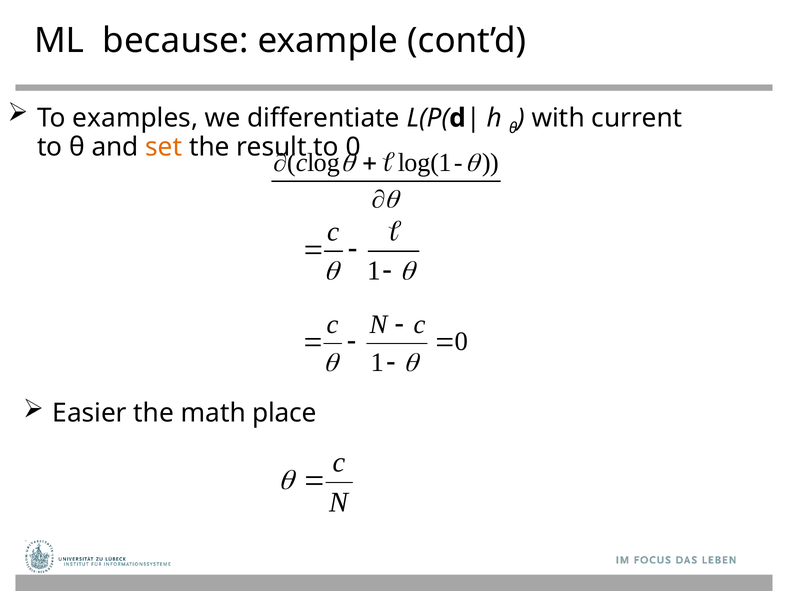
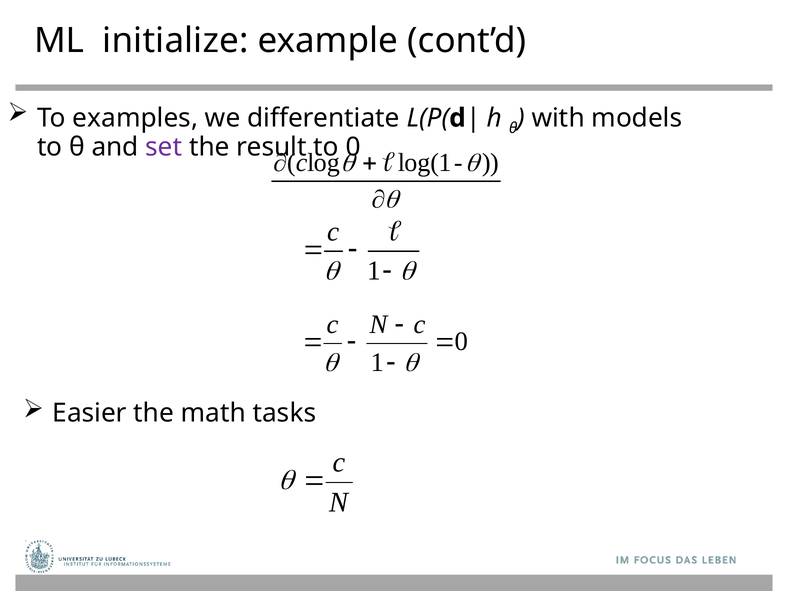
because: because -> initialize (175, 41)
current: current -> models (637, 118)
set colour: orange -> purple (164, 147)
place: place -> tasks (284, 413)
